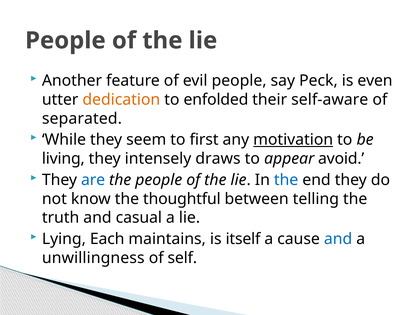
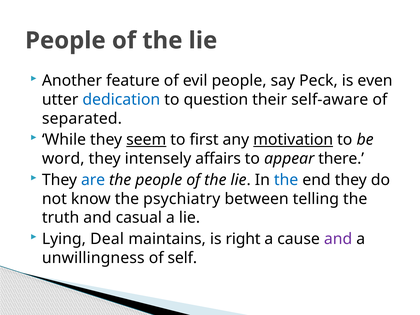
dedication colour: orange -> blue (121, 100)
enfolded: enfolded -> question (216, 100)
seem underline: none -> present (146, 140)
living: living -> word (63, 159)
draws: draws -> affairs (218, 159)
avoid: avoid -> there (341, 159)
thoughtful: thoughtful -> psychiatry (182, 199)
Each: Each -> Deal (107, 239)
itself: itself -> right (243, 239)
and colour: blue -> purple (338, 239)
